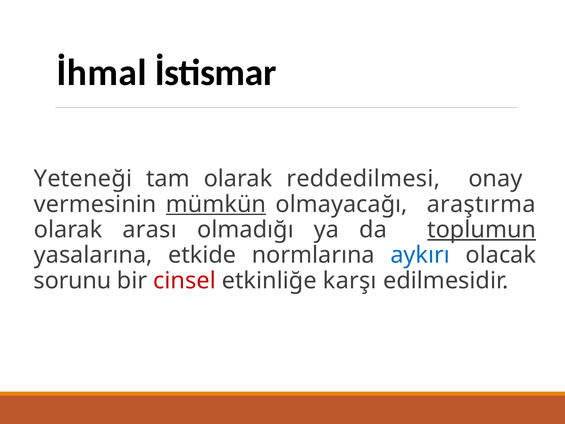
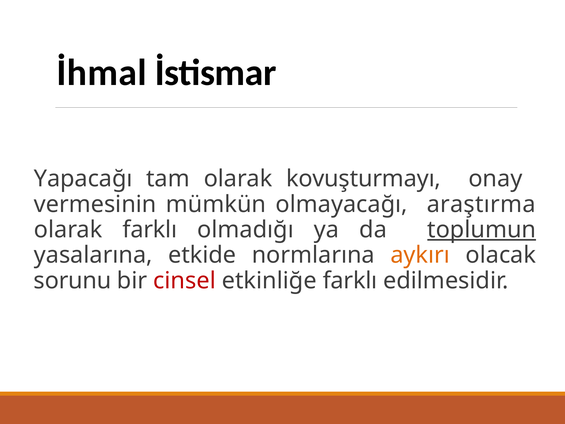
Yeteneği: Yeteneği -> Yapacağı (83, 179)
reddedilmesi: reddedilmesi -> kovuşturmayı (363, 179)
mümkün underline: present -> none (216, 204)
olarak arası: arası -> farklı (150, 230)
aykırı colour: blue -> orange (420, 255)
etkinliğe karşı: karşı -> farklı (350, 280)
